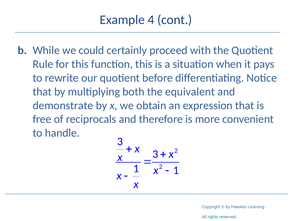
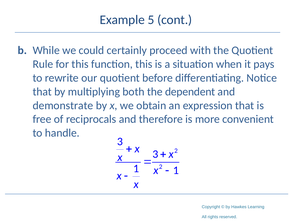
4: 4 -> 5 (151, 20)
equivalent: equivalent -> dependent (190, 92)
